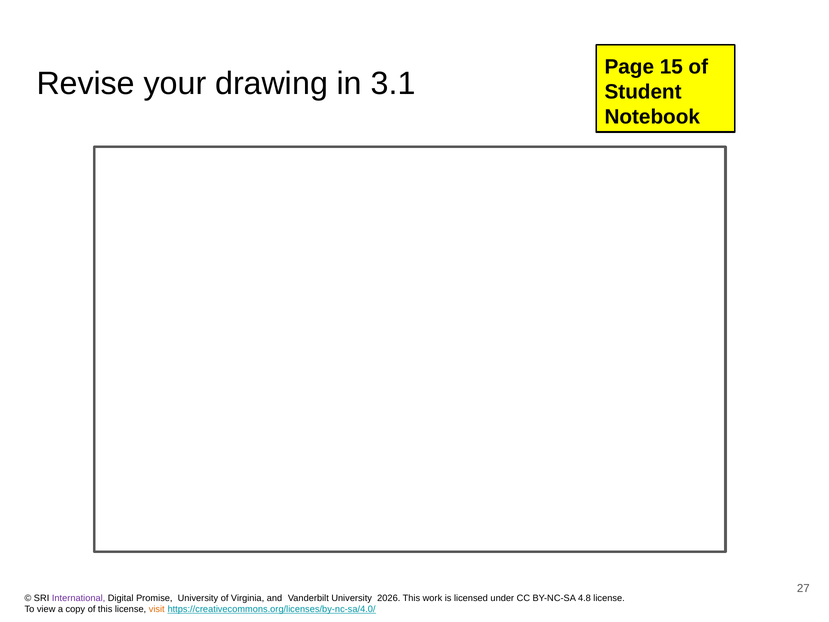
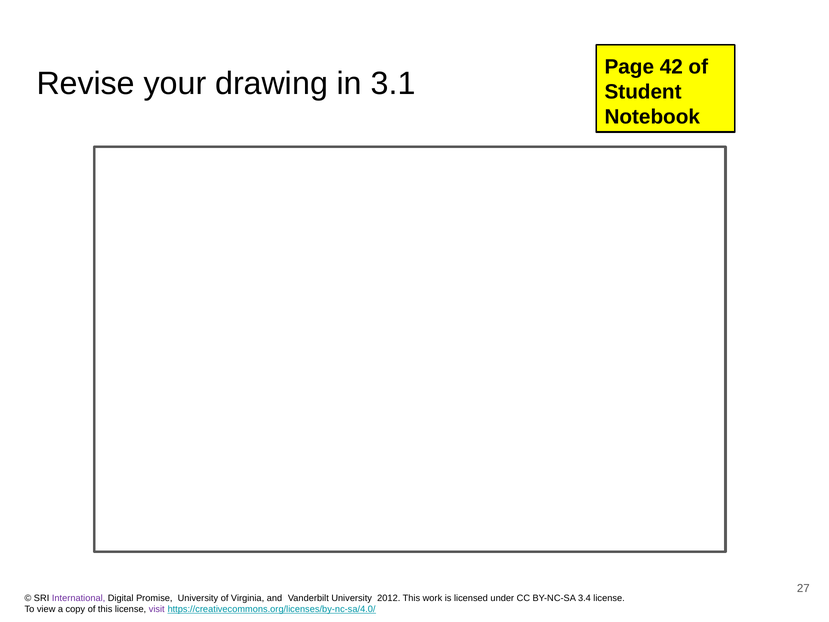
15: 15 -> 42 (671, 67)
2026: 2026 -> 2012 (389, 598)
4.8: 4.8 -> 3.4 (584, 598)
visit colour: orange -> purple (157, 609)
